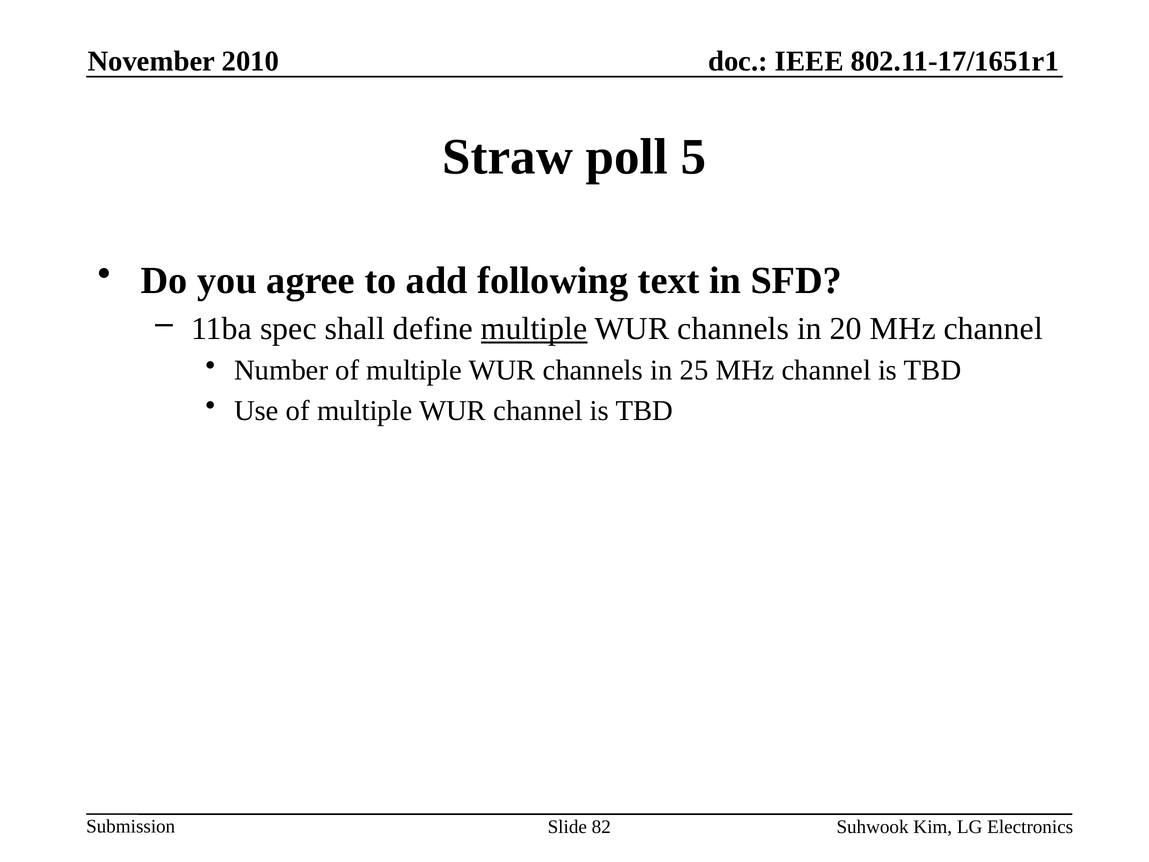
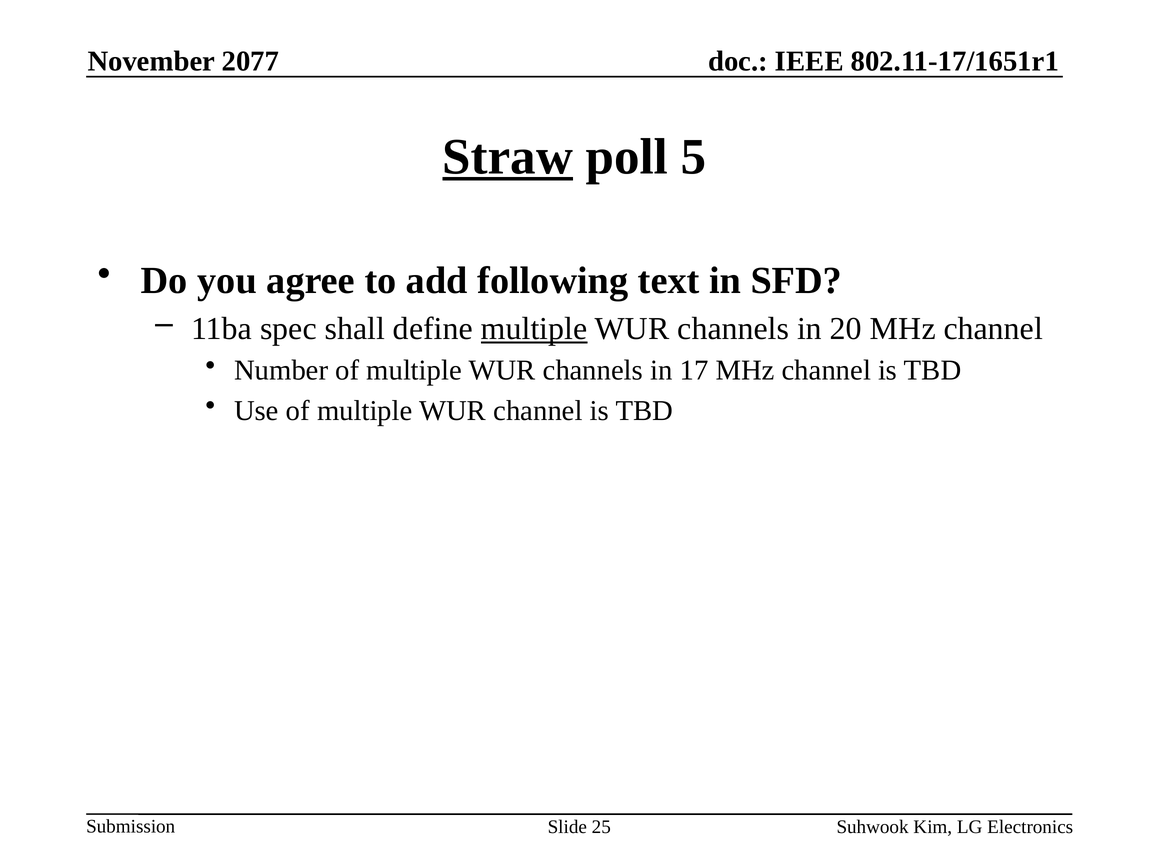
2010: 2010 -> 2077 (250, 61)
Straw underline: none -> present (508, 157)
25: 25 -> 17 (694, 370)
82: 82 -> 25 (601, 826)
